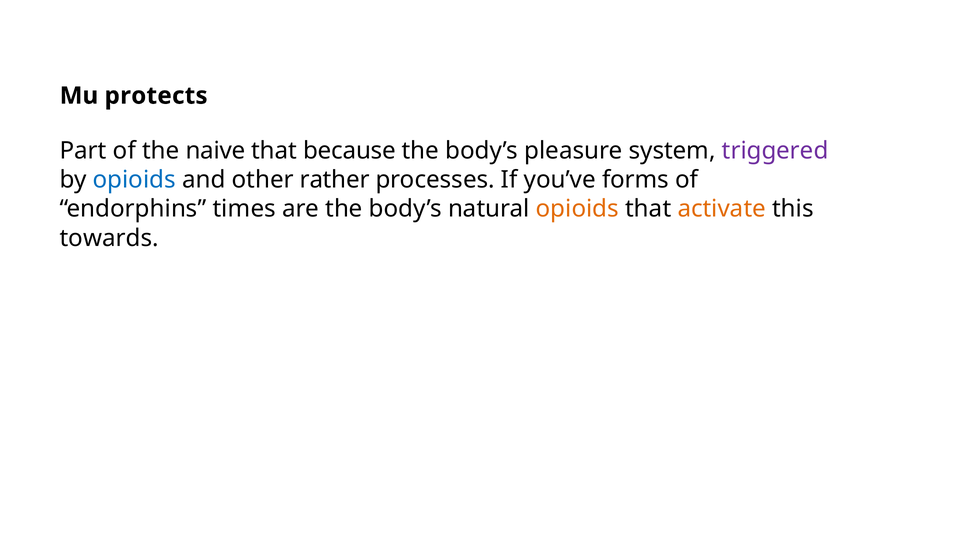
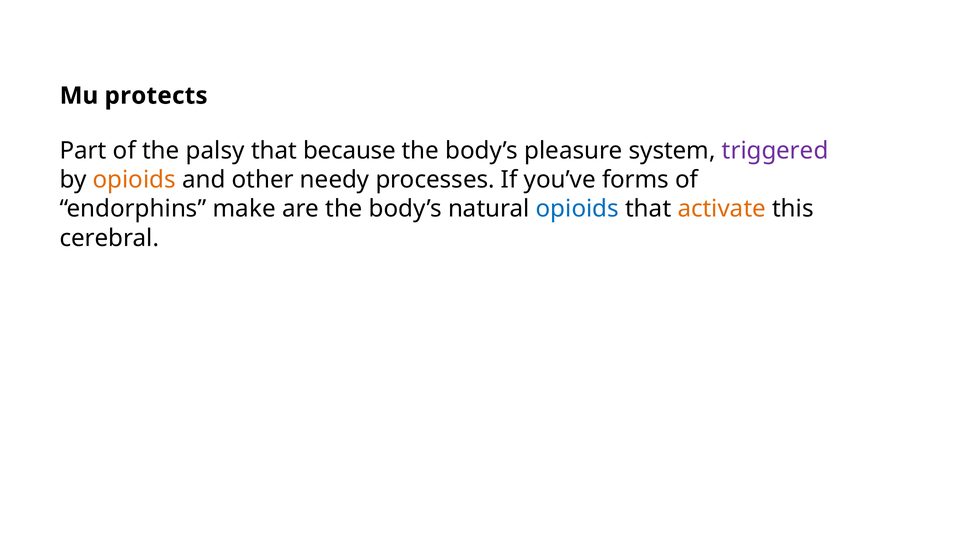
naive: naive -> palsy (215, 151)
opioids colour: blue -> orange (134, 180)
rather: rather -> needy (335, 180)
times: times -> make (244, 209)
opioids colour: orange -> blue (577, 209)
towards: towards -> cerebral (109, 238)
